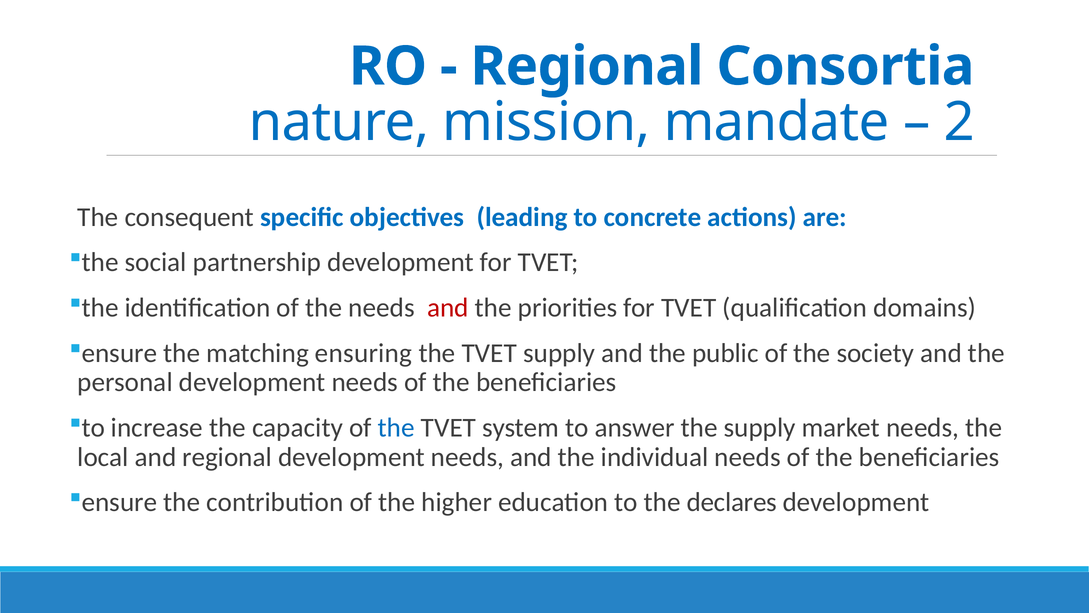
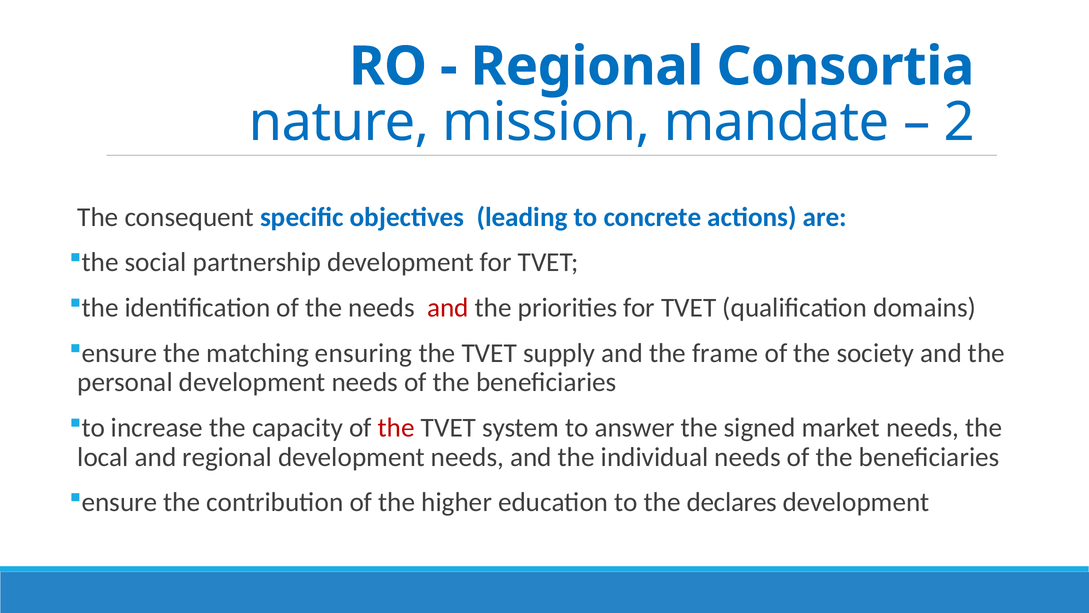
public: public -> frame (725, 353)
the colour: blue -> red (396, 427)
the supply: supply -> signed (760, 427)
